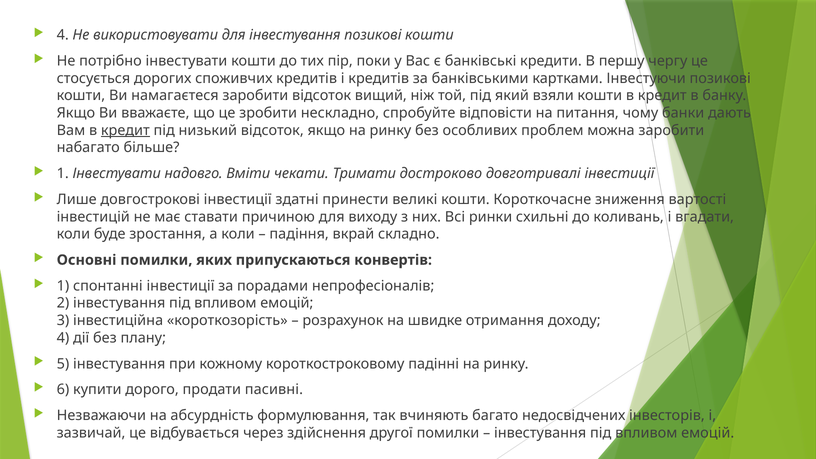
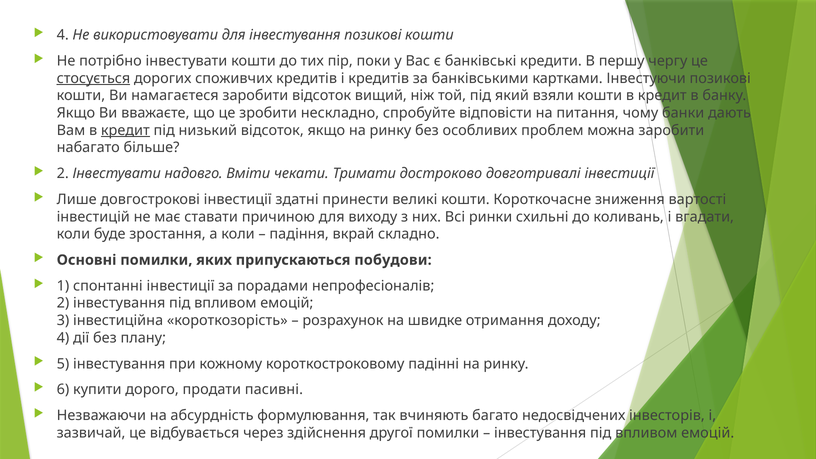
стосується underline: none -> present (93, 78)
1: 1 -> 2 (63, 174)
конвертів: конвертів -> побудови (393, 260)
